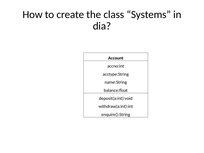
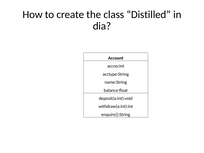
Systems: Systems -> Distilled (149, 14)
